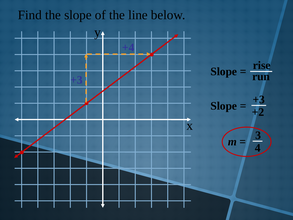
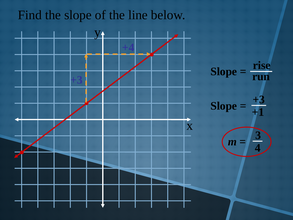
+2: +2 -> +1 (258, 112)
